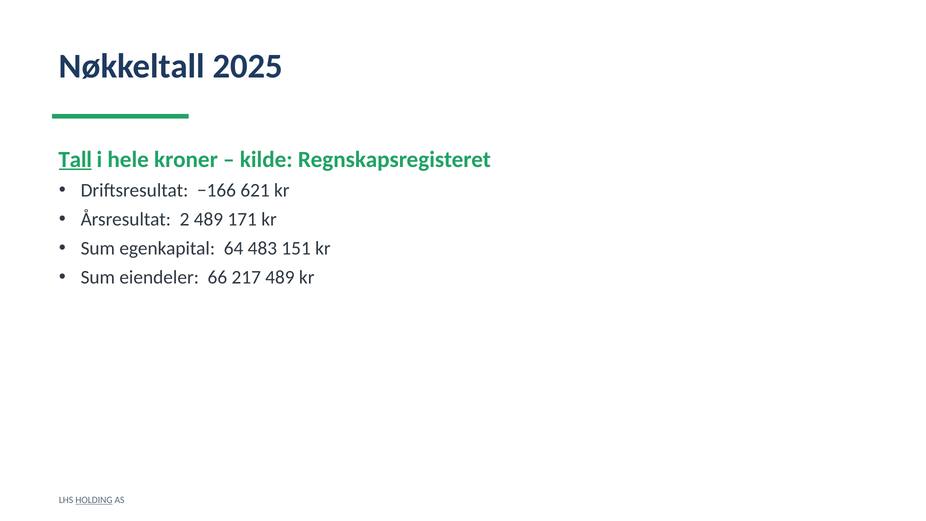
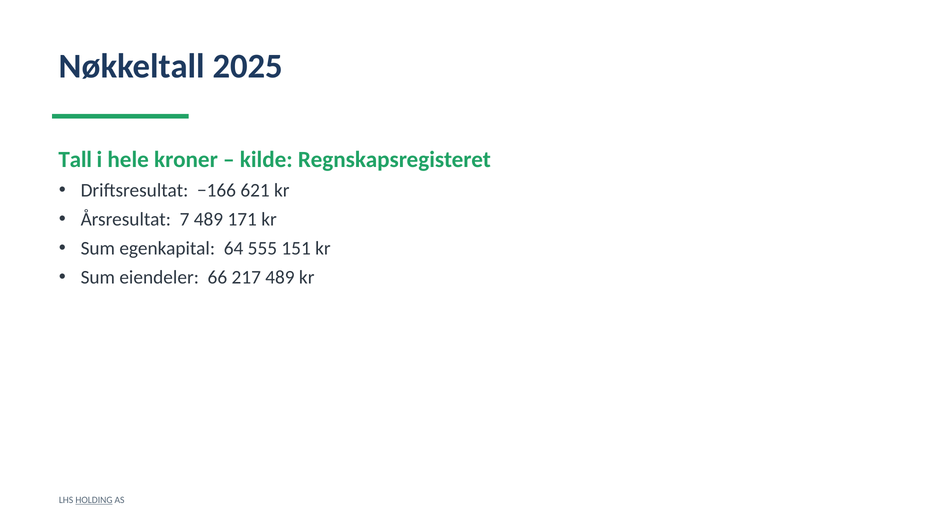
Tall underline: present -> none (75, 159)
2: 2 -> 7 (185, 219)
483: 483 -> 555 (262, 248)
